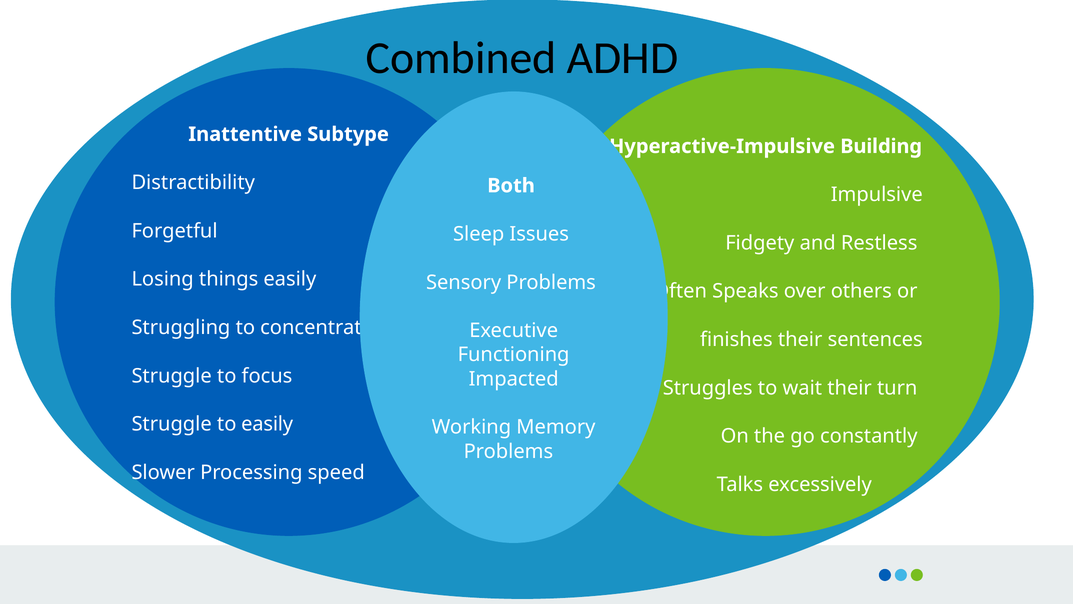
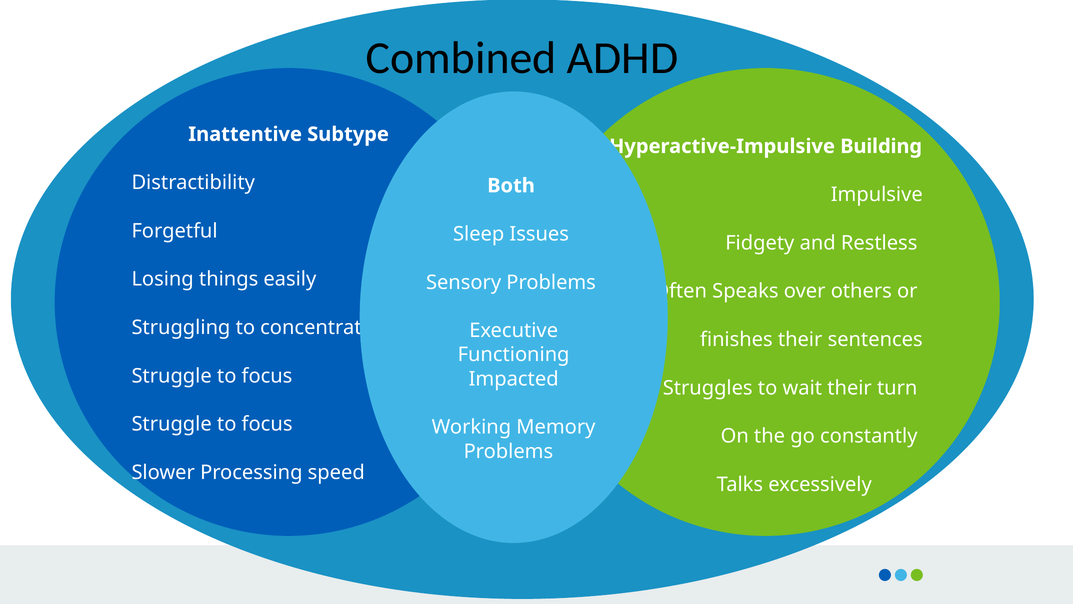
easily: easily -> focus (267, 424)
